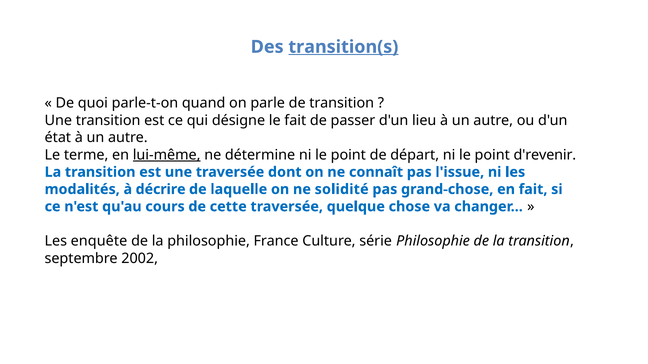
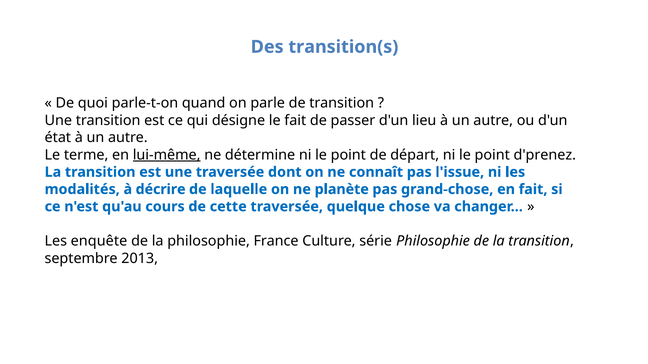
transition(s underline: present -> none (343, 47)
d'revenir: d'revenir -> d'prenez (545, 155)
solidité: solidité -> planète (342, 190)
2002: 2002 -> 2013 (140, 259)
